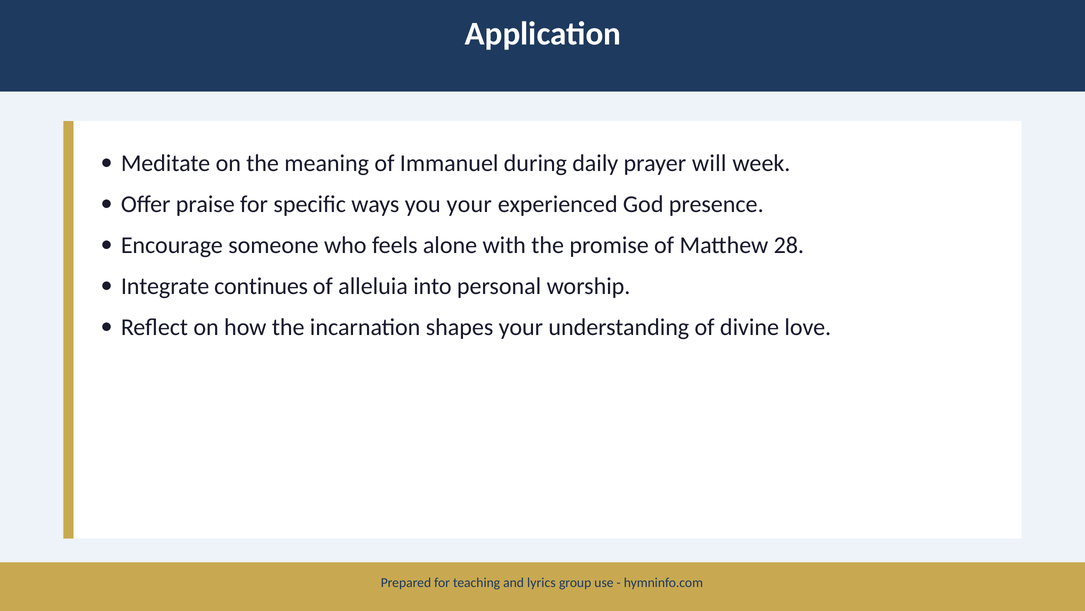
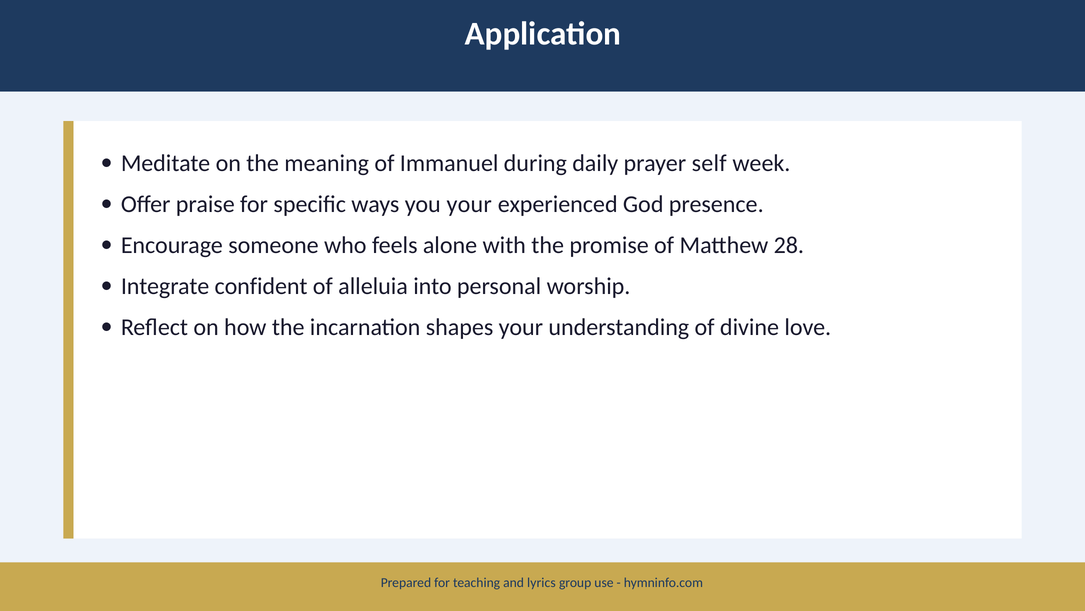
will: will -> self (709, 163)
continues: continues -> confident (261, 286)
